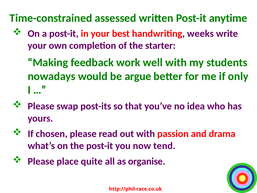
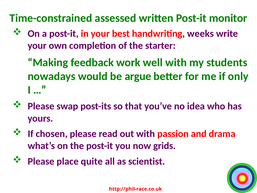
anytime: anytime -> monitor (228, 18)
tend: tend -> grids (164, 146)
organise: organise -> scientist (147, 161)
